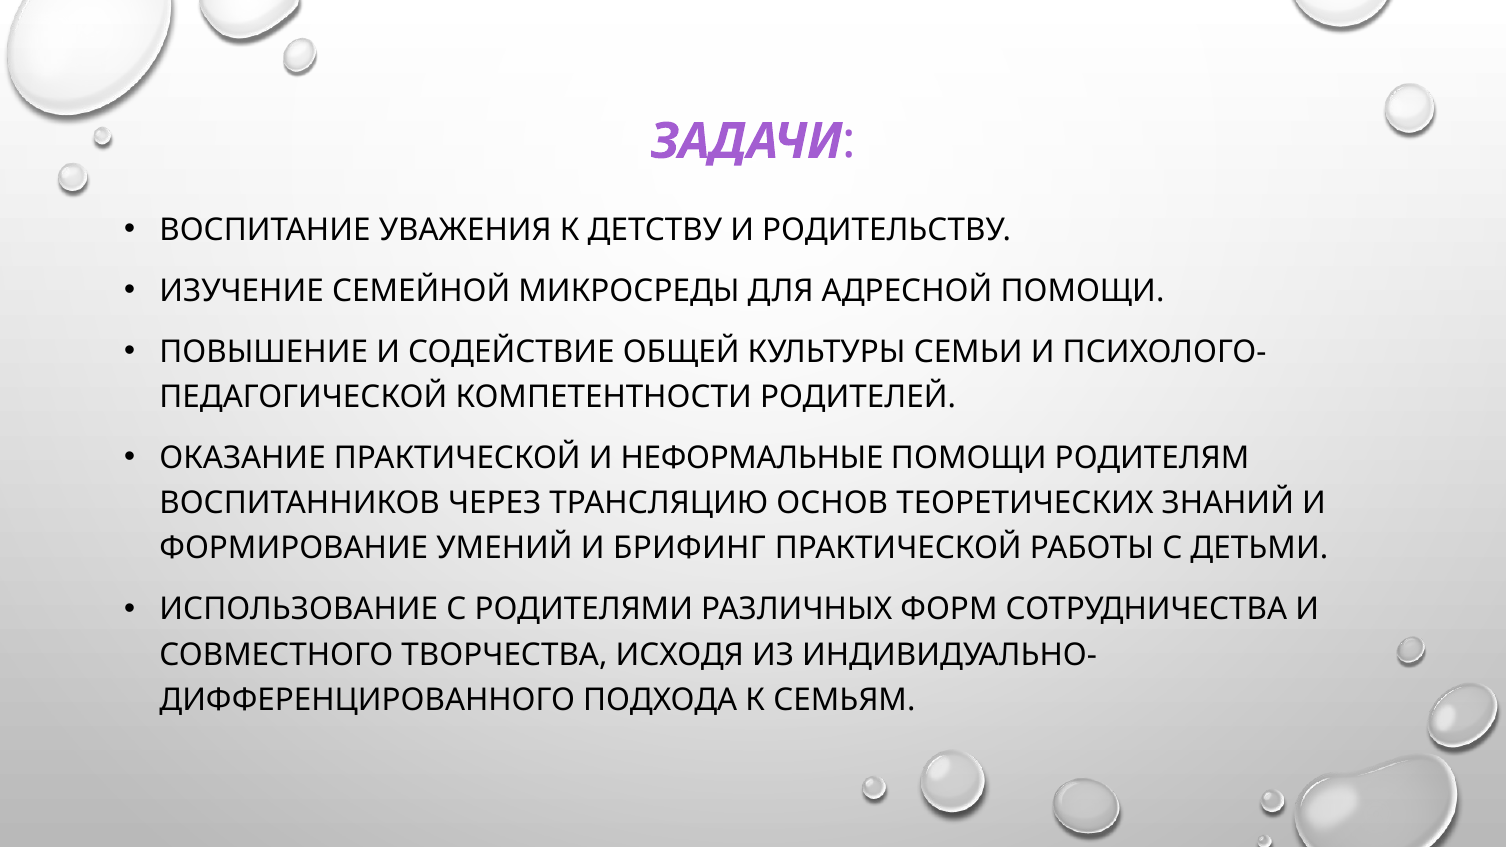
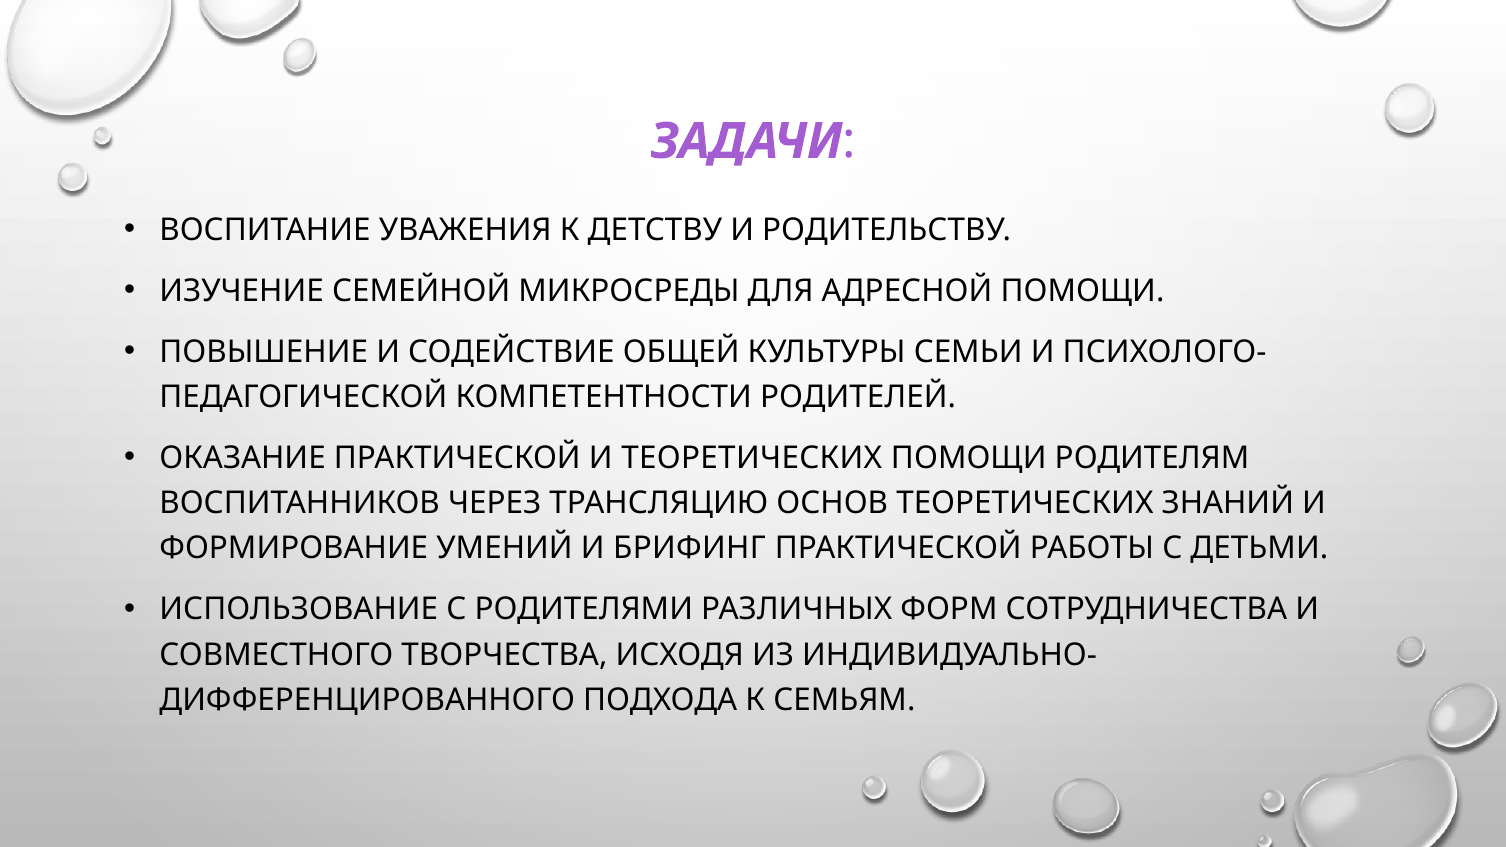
И НЕФОРМАЛЬНЫЕ: НЕФОРМАЛЬНЫЕ -> ТЕОРЕТИЧЕСКИХ (752, 458)
